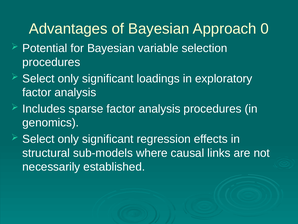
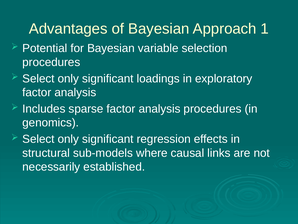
0: 0 -> 1 (265, 29)
